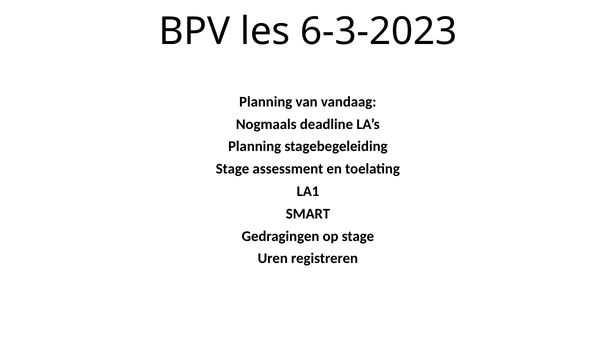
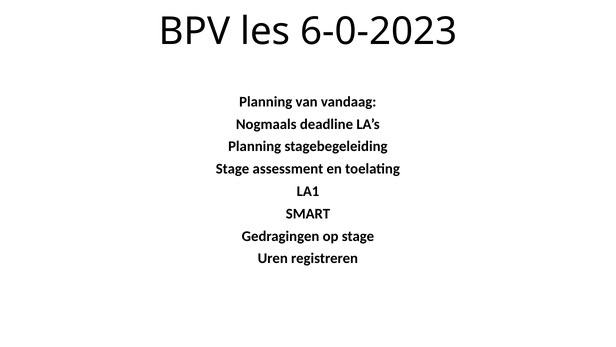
6-3-2023: 6-3-2023 -> 6-0-2023 (379, 32)
